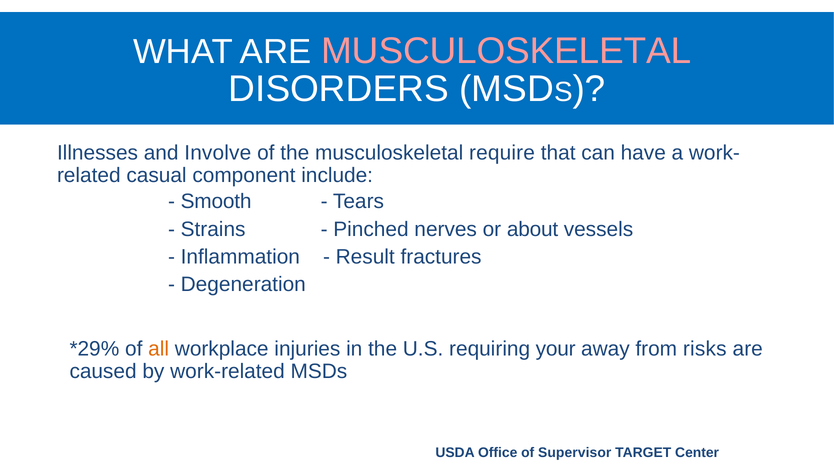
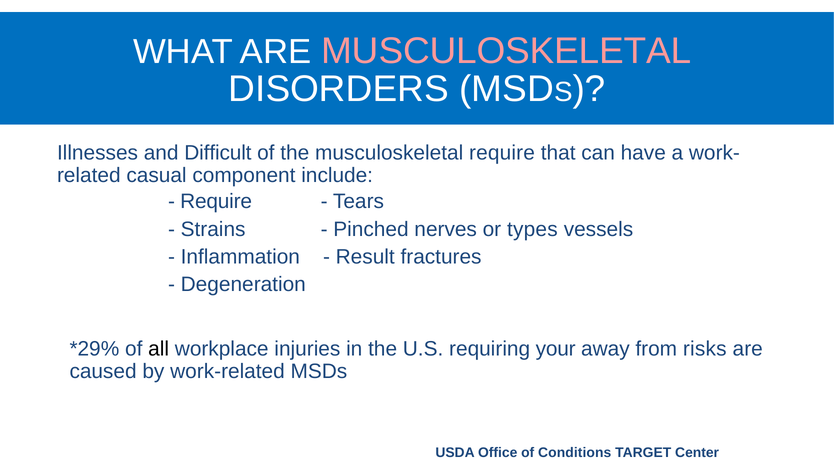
Involve: Involve -> Difficult (218, 153)
Smooth: Smooth -> Require (216, 201)
about: about -> types (532, 229)
all colour: orange -> black (159, 349)
Supervisor: Supervisor -> Conditions (575, 453)
